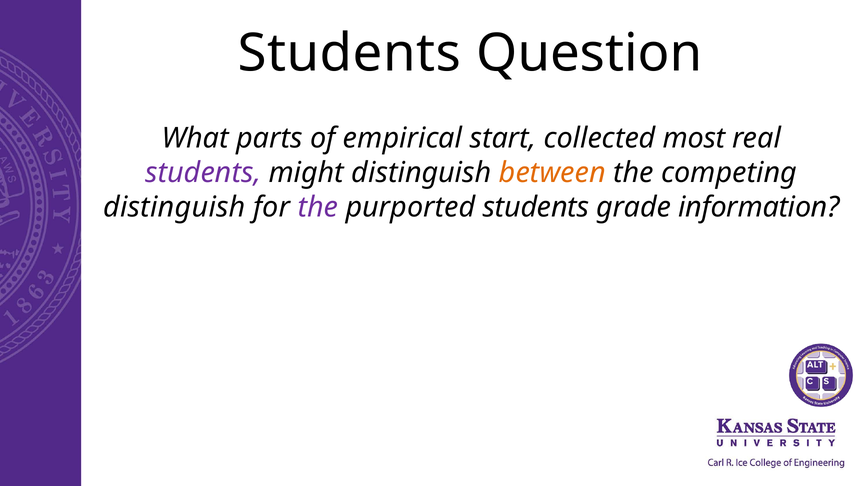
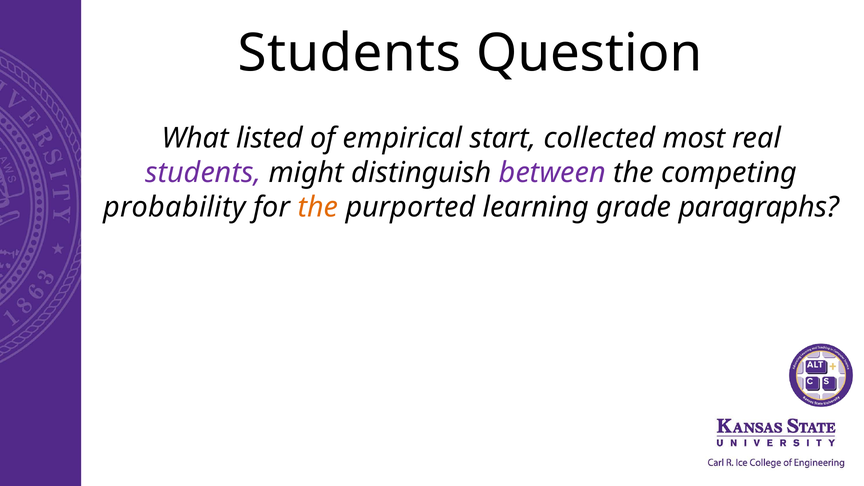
parts: parts -> listed (270, 138)
between colour: orange -> purple (552, 173)
distinguish: distinguish -> probability (174, 207)
the colour: purple -> orange (318, 207)
purported students: students -> learning (536, 207)
information: information -> paragraphs (759, 207)
